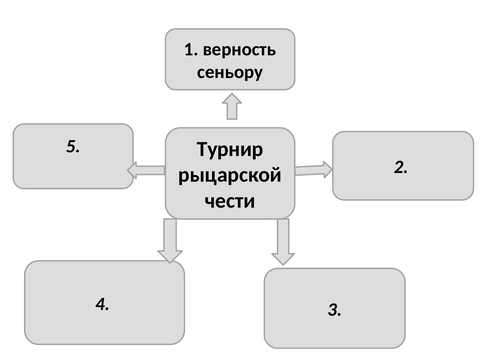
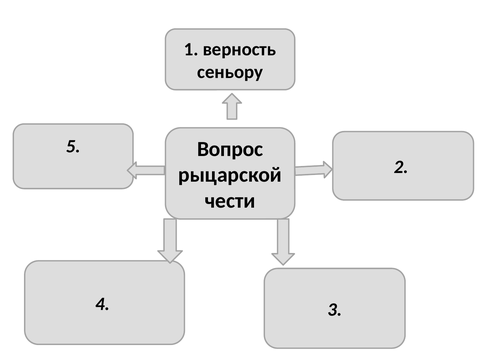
Турнир: Турнир -> Вопрос (230, 149)
